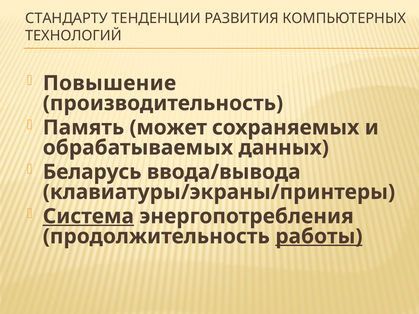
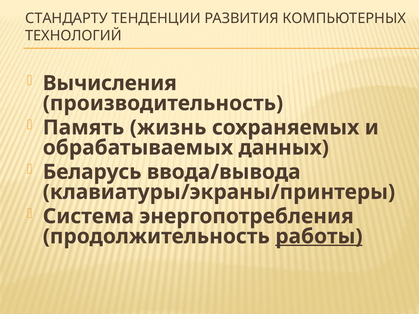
Повышение: Повышение -> Вычисления (110, 83)
может: может -> жизнь (168, 128)
Система underline: present -> none (88, 216)
